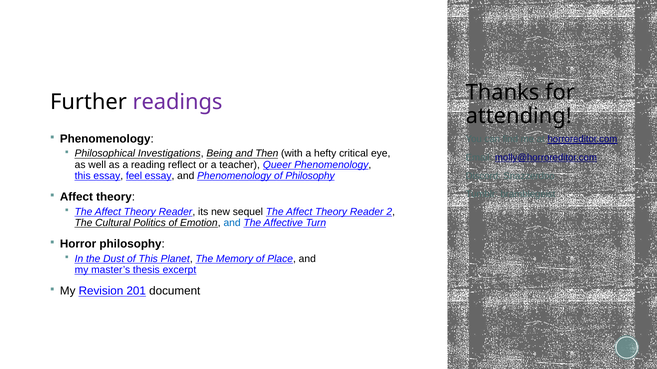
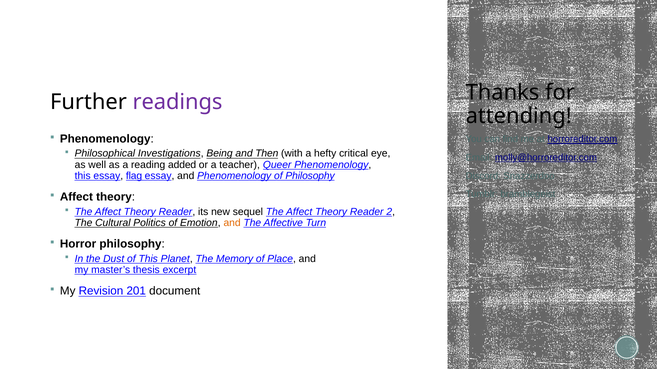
reflect: reflect -> added (182, 165)
feel: feel -> flag (134, 176)
and colour: blue -> orange (232, 223)
